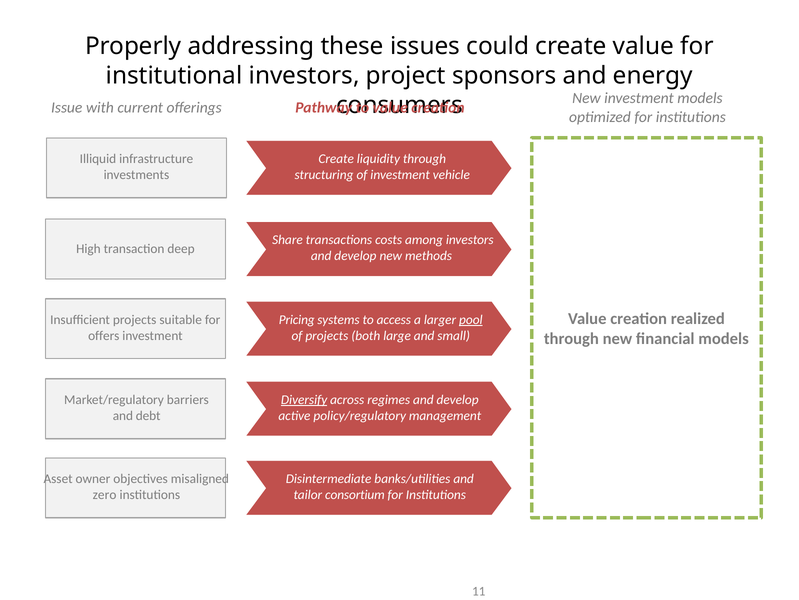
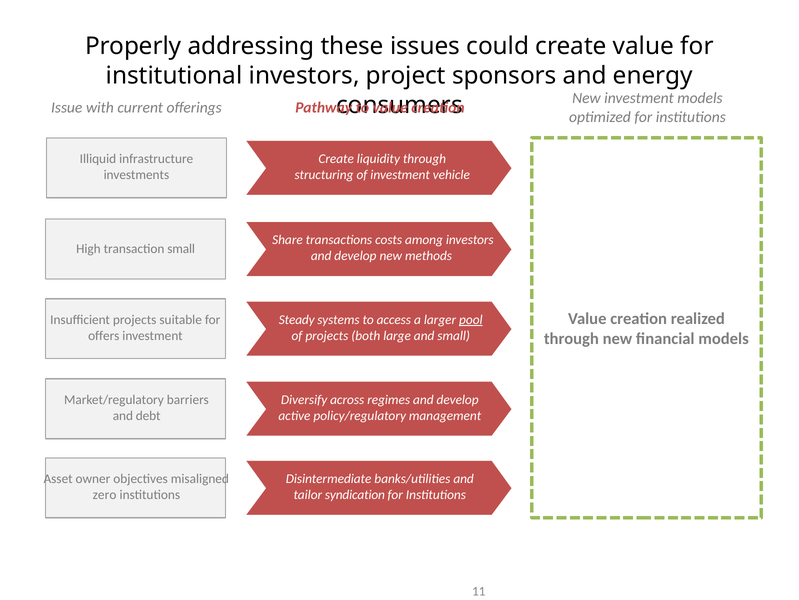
transaction deep: deep -> small (181, 249)
Pricing: Pricing -> Steady (297, 319)
Diversify underline: present -> none (304, 399)
consortium: consortium -> syndication (355, 494)
